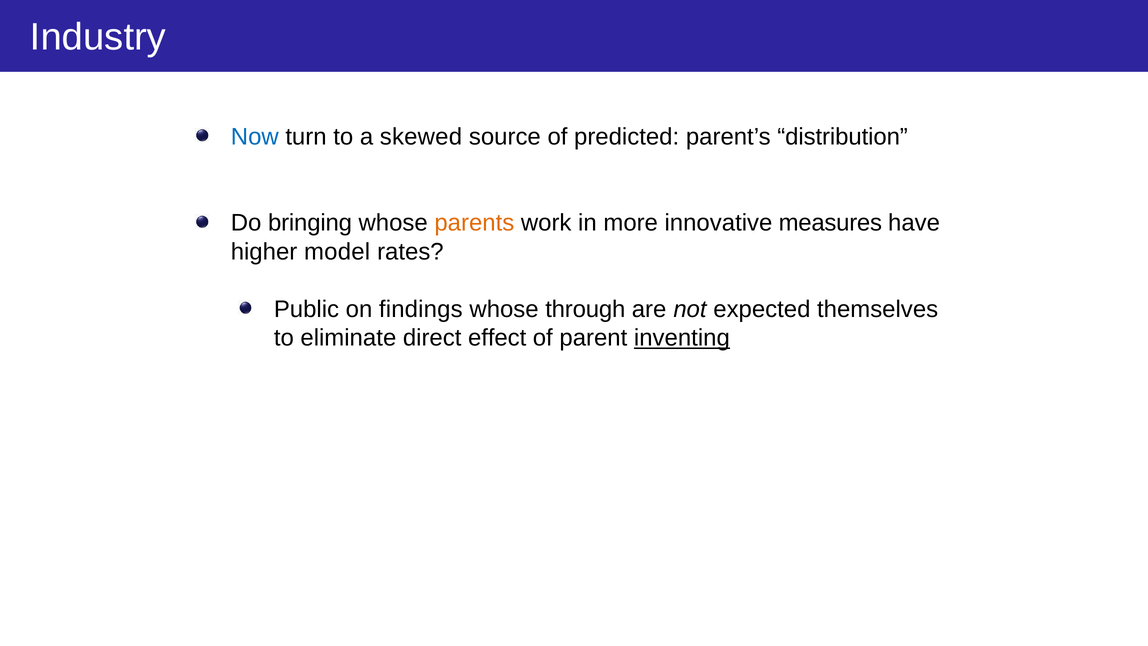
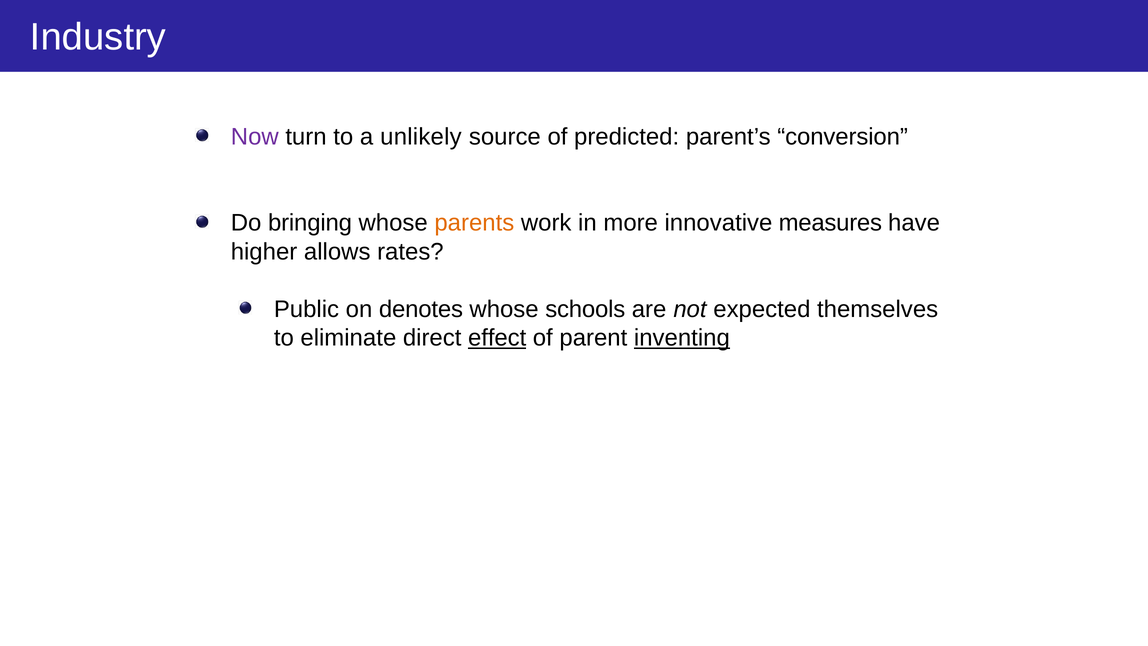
Now colour: blue -> purple (255, 137)
skewed: skewed -> unlikely (421, 137)
distribution: distribution -> conversion (843, 137)
model: model -> allows (337, 252)
findings: findings -> denotes (421, 309)
through: through -> schools (585, 309)
effect underline: none -> present (497, 338)
